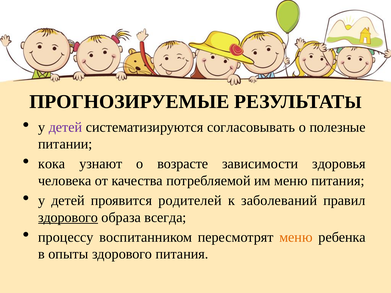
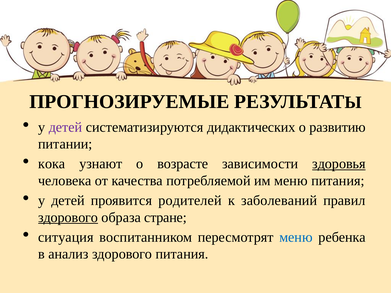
согласовывать: согласовывать -> дидактических (251, 127)
полезные: полезные -> развитию (338, 127)
здоровья underline: none -> present (339, 164)
всегда: всегда -> стране (165, 218)
процессу: процессу -> ситуация (66, 237)
меню colour: orange -> blue (296, 237)
опыты: опыты -> анализ (68, 254)
